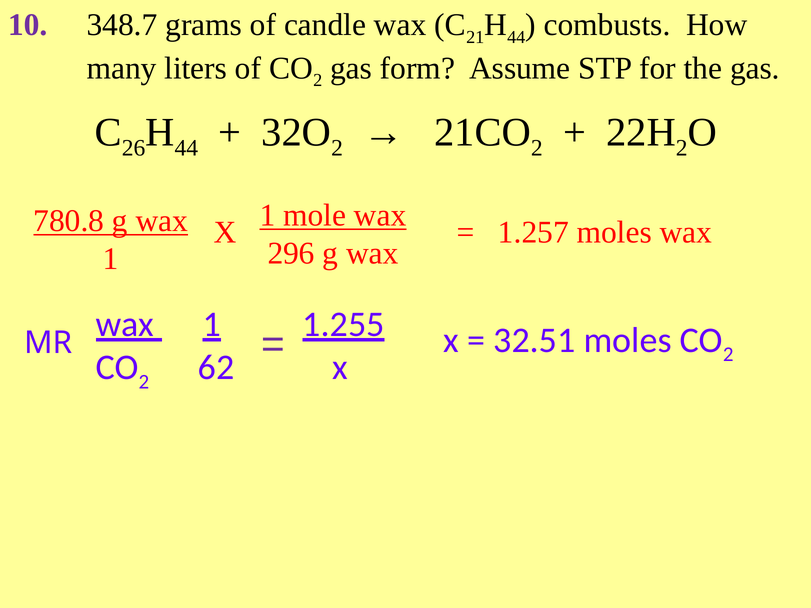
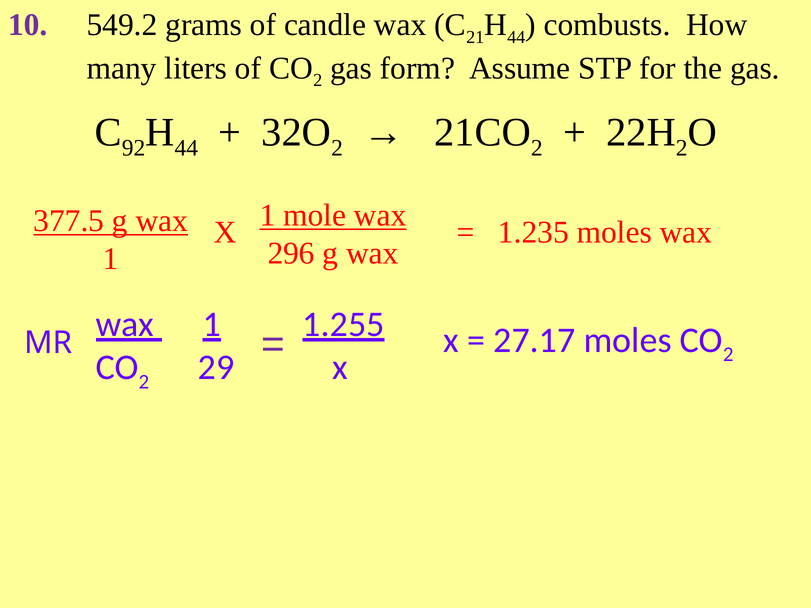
348.7: 348.7 -> 549.2 (122, 25)
26: 26 -> 92 (134, 148)
780.8: 780.8 -> 377.5 (69, 221)
1.257: 1.257 -> 1.235 (533, 233)
32.51: 32.51 -> 27.17 (534, 340)
62: 62 -> 29 (216, 368)
